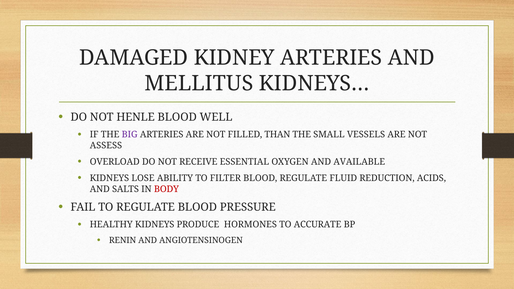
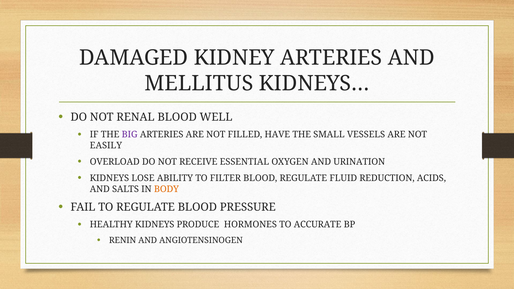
HENLE: HENLE -> RENAL (135, 117)
THAN: THAN -> HAVE (277, 135)
ASSESS: ASSESS -> EASILY (106, 146)
AVAILABLE: AVAILABLE -> URINATION (359, 162)
BODY colour: red -> orange (166, 189)
